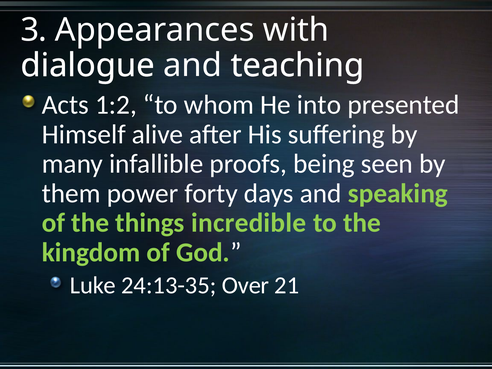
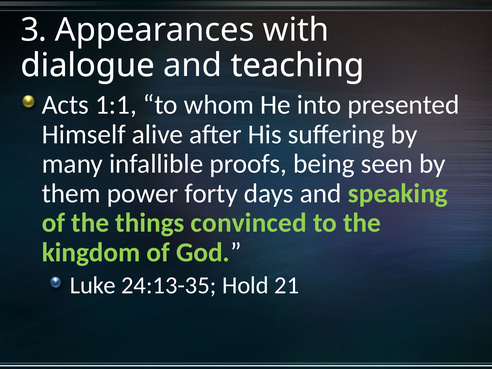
1:2: 1:2 -> 1:1 (116, 105)
incredible: incredible -> convinced (249, 223)
Over: Over -> Hold (245, 285)
